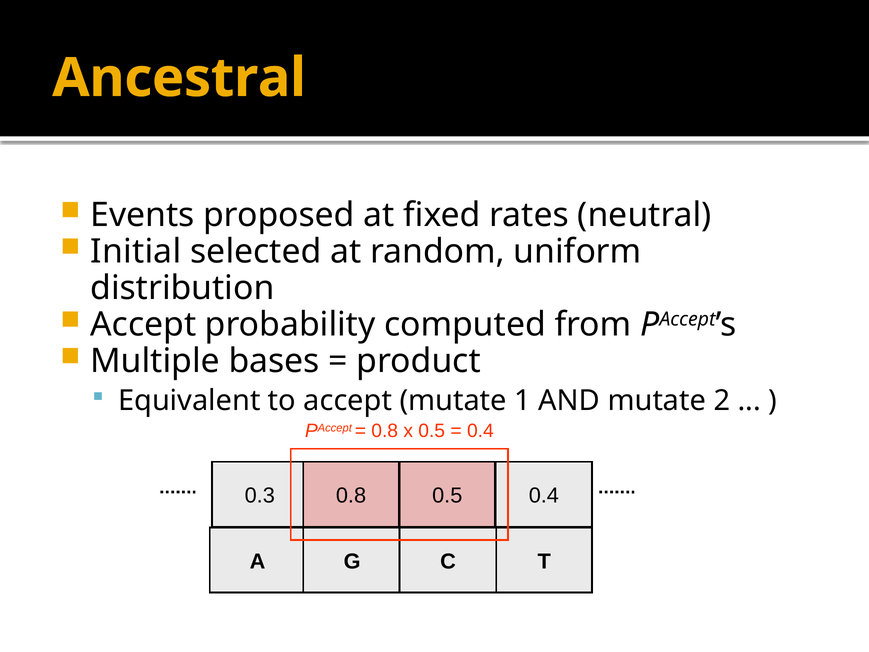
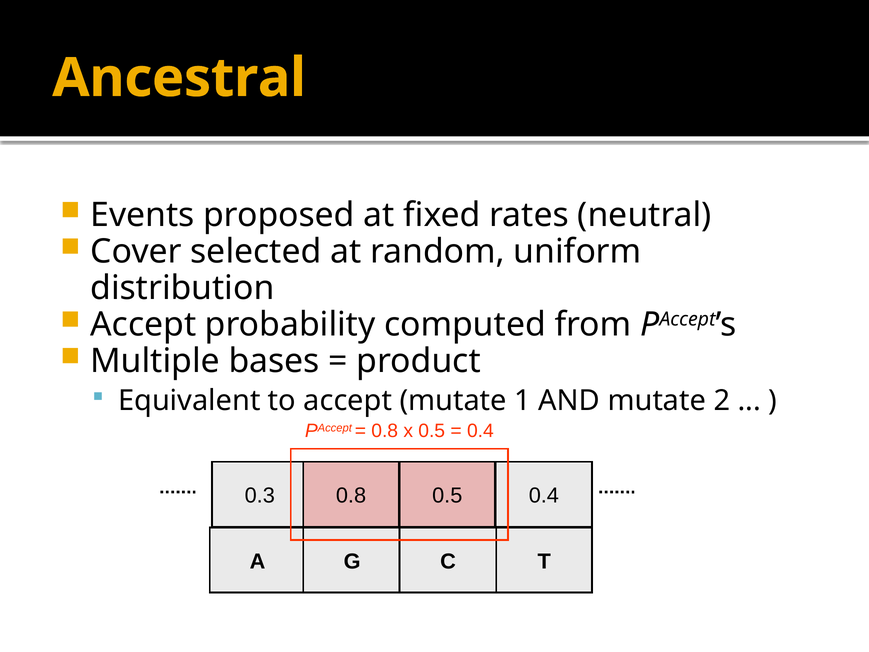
Initial: Initial -> Cover (136, 252)
